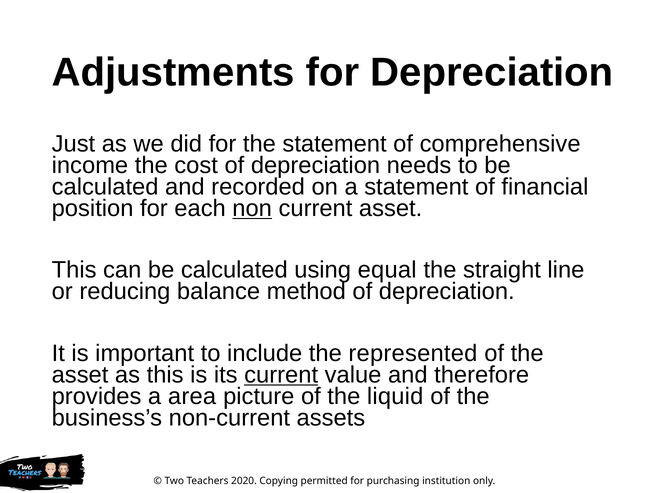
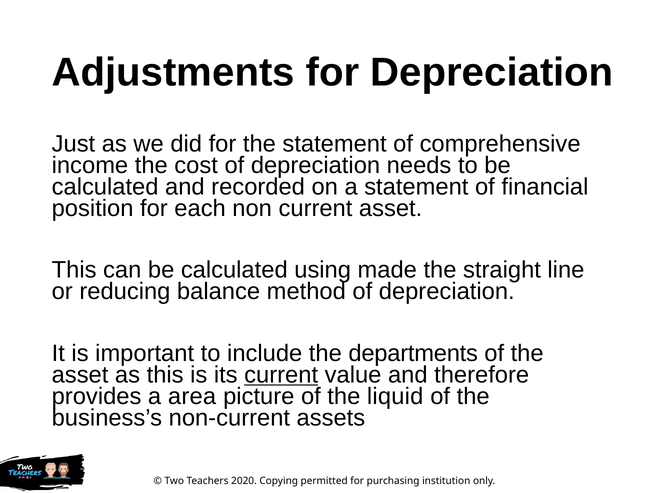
non underline: present -> none (252, 208)
equal: equal -> made (387, 270)
represented: represented -> departments (413, 353)
